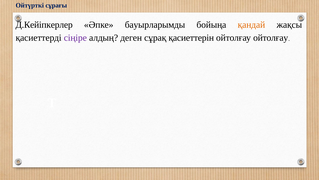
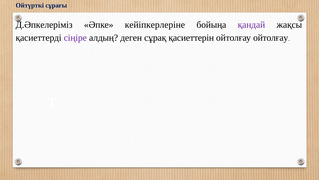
Д.Кейіпкерлер: Д.Кейіпкерлер -> Д.Әпкелеріміз (44, 25)
бауырларымды: бауырларымды -> кейіпкерлеріне (155, 25)
қандай colour: orange -> purple (251, 25)
